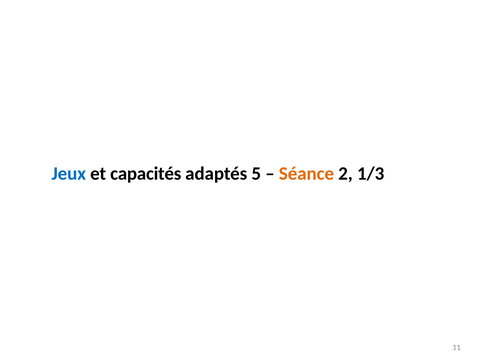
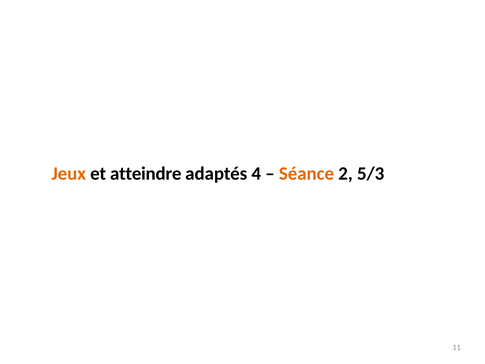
Jeux colour: blue -> orange (69, 174)
capacités: capacités -> atteindre (146, 174)
5: 5 -> 4 (256, 174)
1/3: 1/3 -> 5/3 (371, 174)
